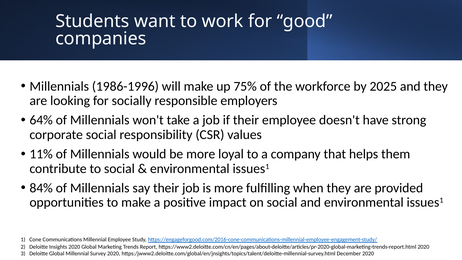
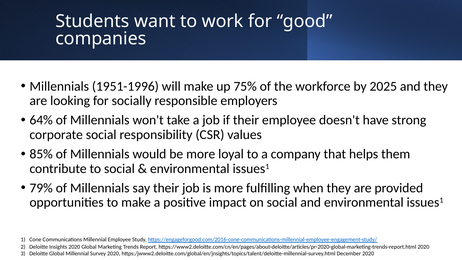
1986-1996: 1986-1996 -> 1951-1996 (125, 86)
11%: 11% -> 85% (41, 154)
84%: 84% -> 79% (41, 188)
